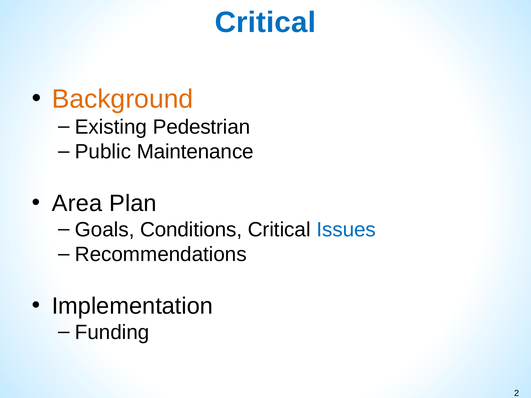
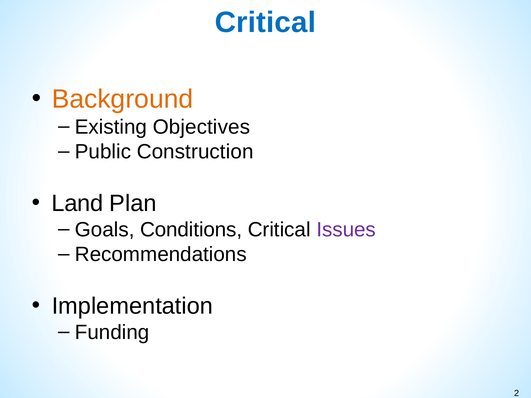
Pedestrian: Pedestrian -> Objectives (201, 127)
Maintenance: Maintenance -> Construction (195, 152)
Area: Area -> Land (77, 203)
Issues colour: blue -> purple (346, 230)
